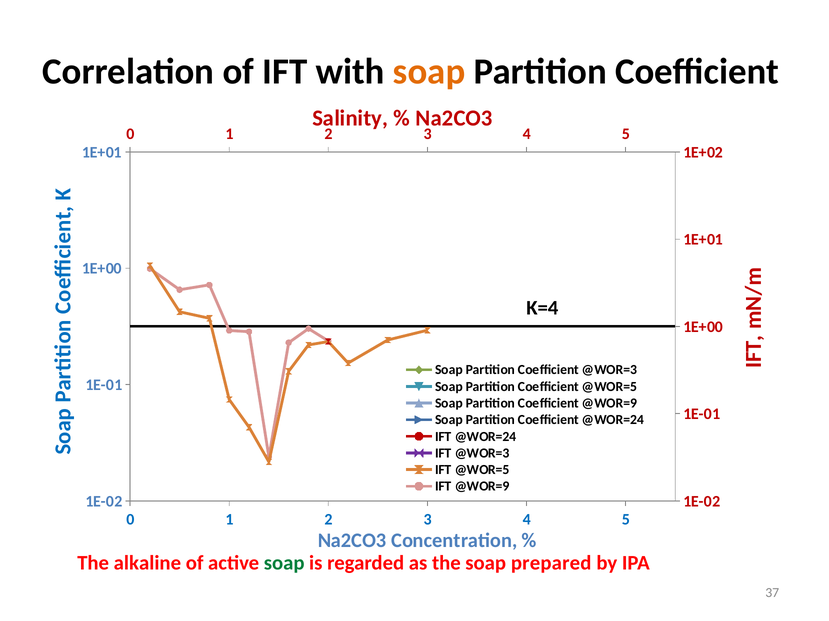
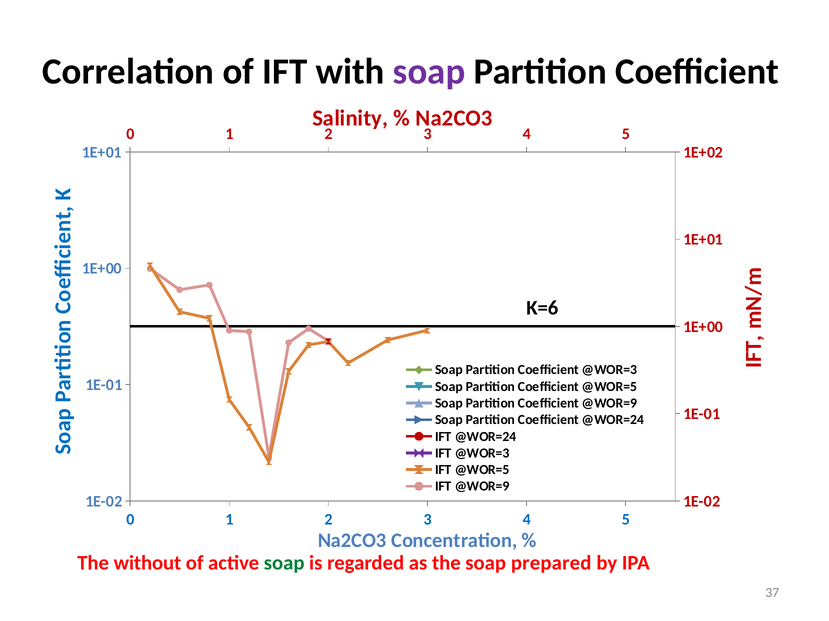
soap colour: orange -> purple (429, 72)
K=4: K=4 -> K=6 (542, 308)
alkaline: alkaline -> without (147, 564)
